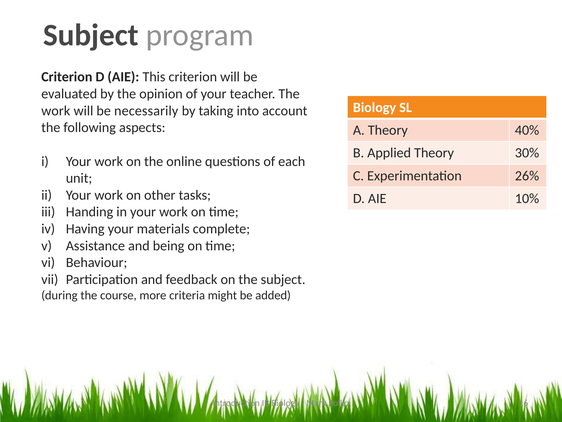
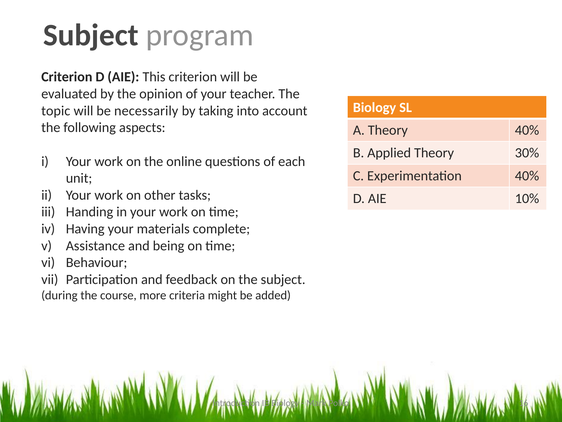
work: work -> topic (56, 111)
Experimentation 26%: 26% -> 40% (527, 176)
